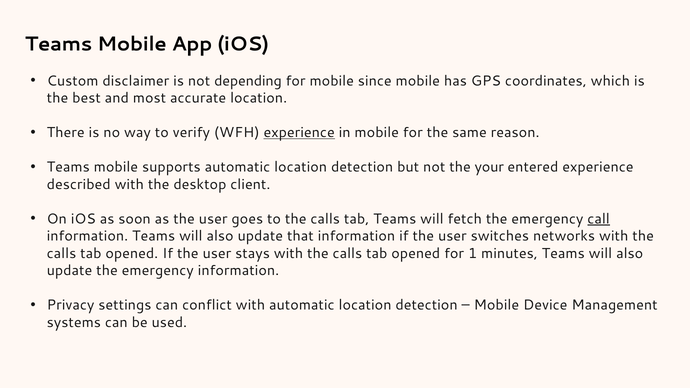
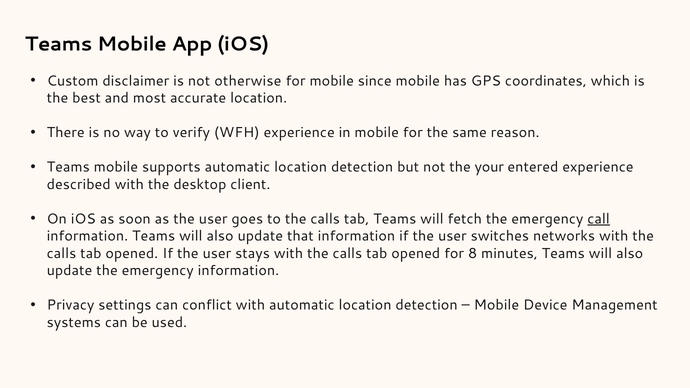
depending: depending -> otherwise (248, 81)
experience underline: present -> none (299, 133)
1: 1 -> 8 (473, 253)
